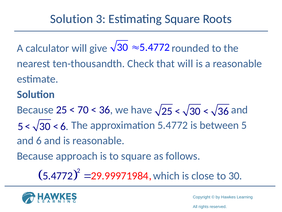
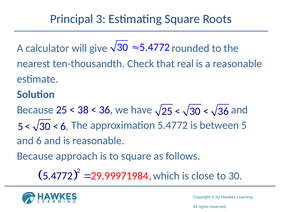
Solution: Solution -> Principal (72, 19)
that will: will -> real (185, 64)
70: 70 -> 38 (83, 110)
